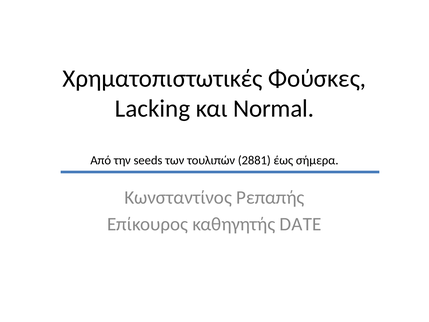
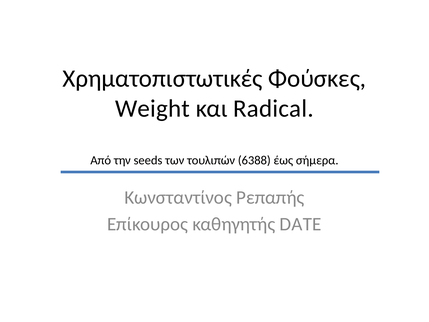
Lacking: Lacking -> Weight (152, 108)
Normal: Normal -> Radical (273, 108)
2881: 2881 -> 6388 (254, 160)
